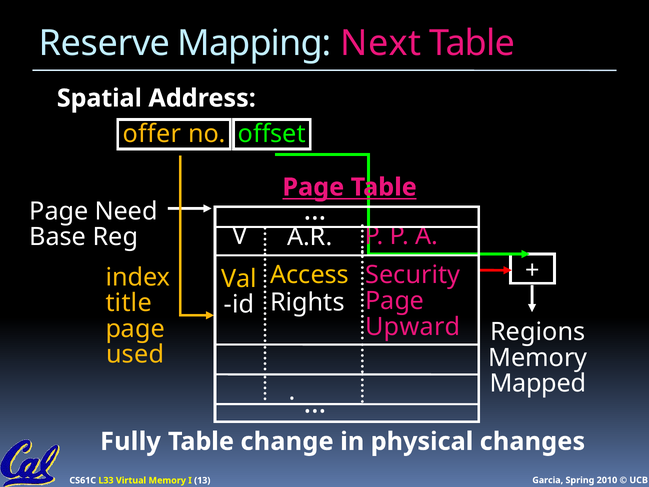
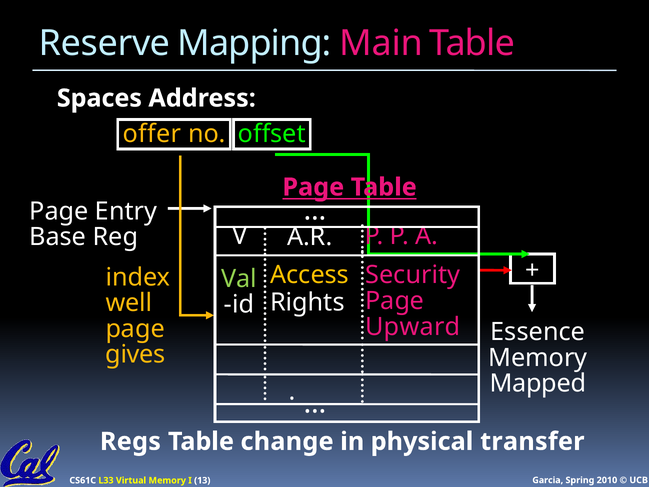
Next: Next -> Main (381, 44)
Spatial: Spatial -> Spaces (99, 98)
Need: Need -> Entry (126, 211)
Val colour: yellow -> light green (239, 279)
title: title -> well (129, 303)
Regions: Regions -> Essence (538, 332)
used: used -> gives (135, 354)
Fully: Fully -> Regs (130, 441)
changes: changes -> transfer (532, 441)
